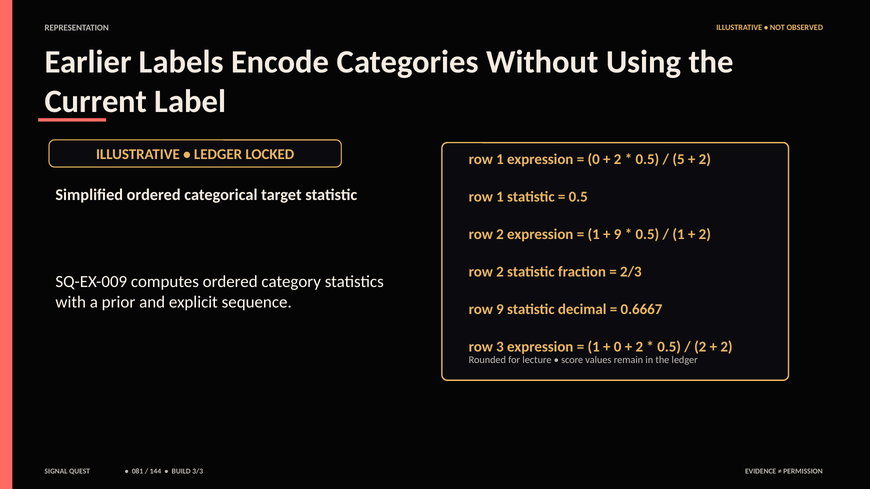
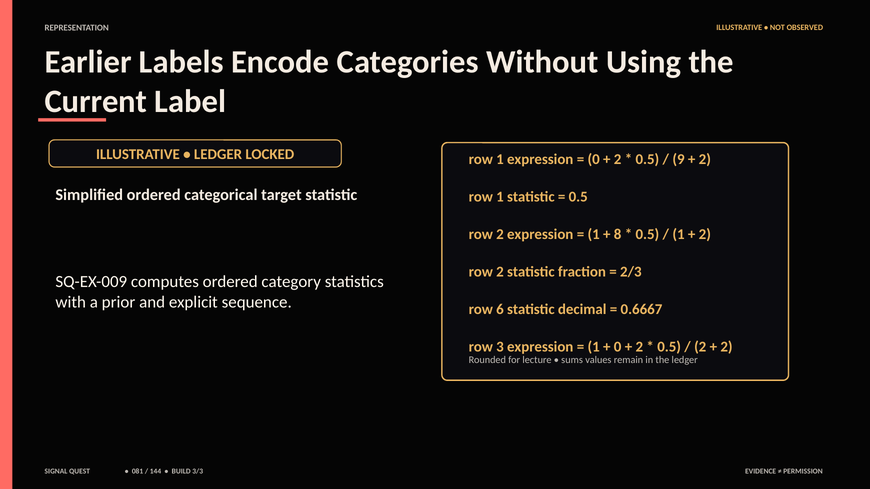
5: 5 -> 9 (679, 159)
9: 9 -> 8 (618, 234)
row 9: 9 -> 6 (500, 309)
score: score -> sums (572, 360)
